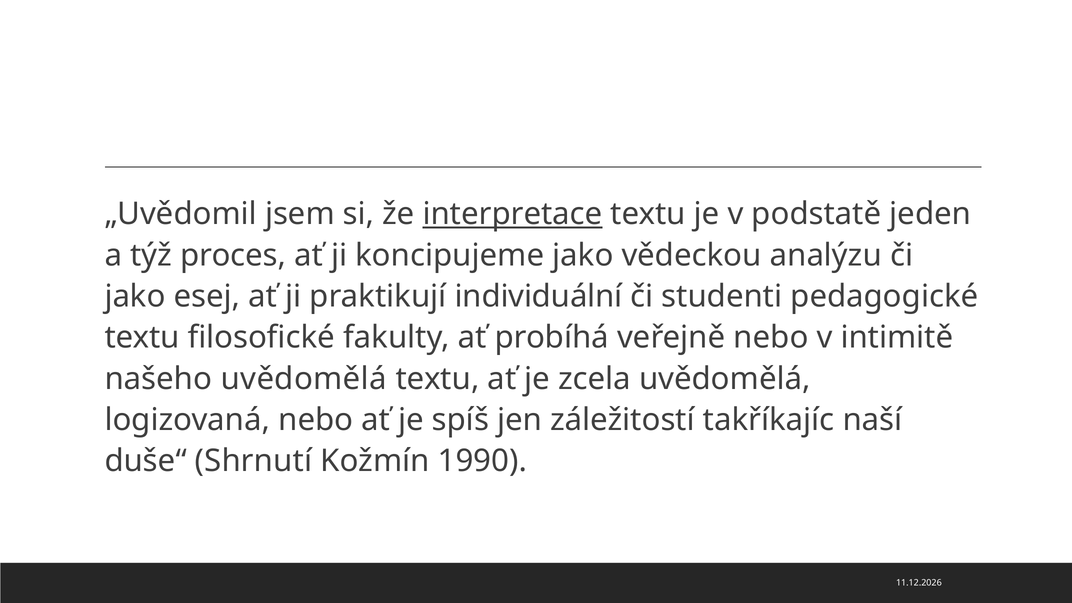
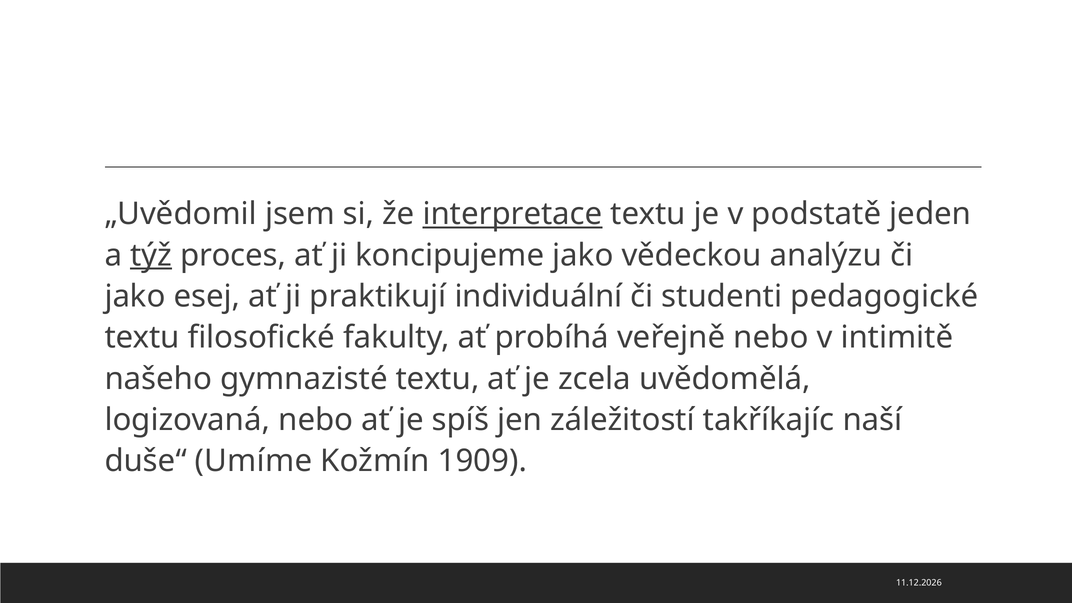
týž underline: none -> present (151, 255)
našeho uvědomělá: uvědomělá -> gymnazisté (304, 379)
Shrnutí: Shrnutí -> Umíme (253, 461)
1990: 1990 -> 1909 (482, 461)
